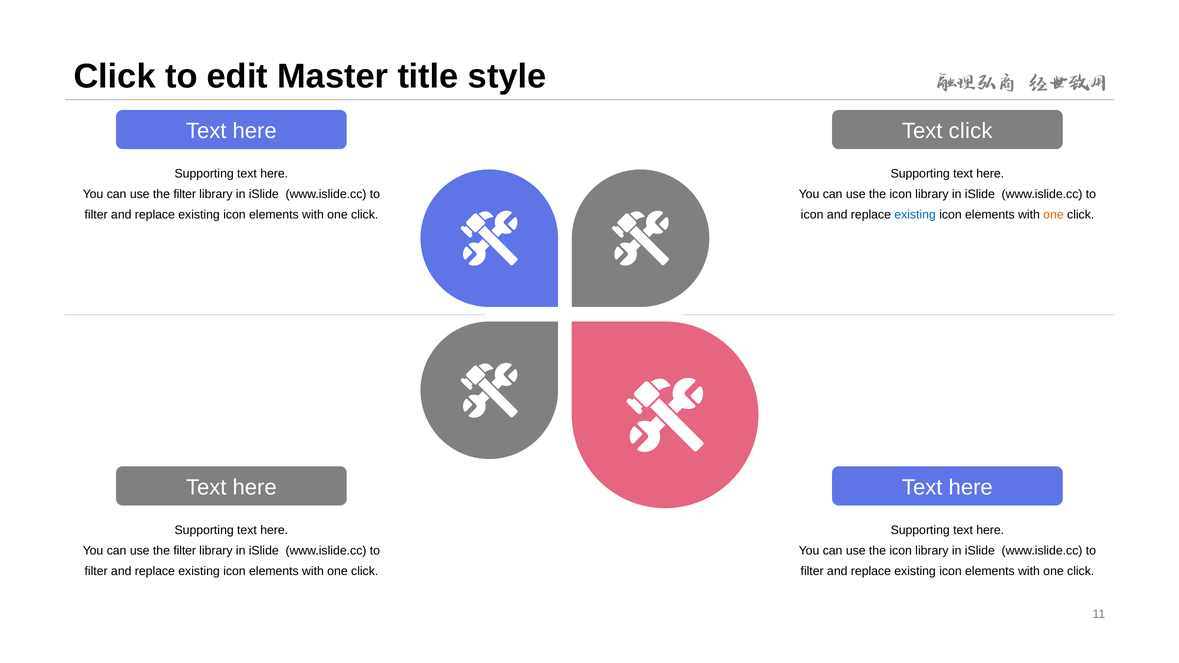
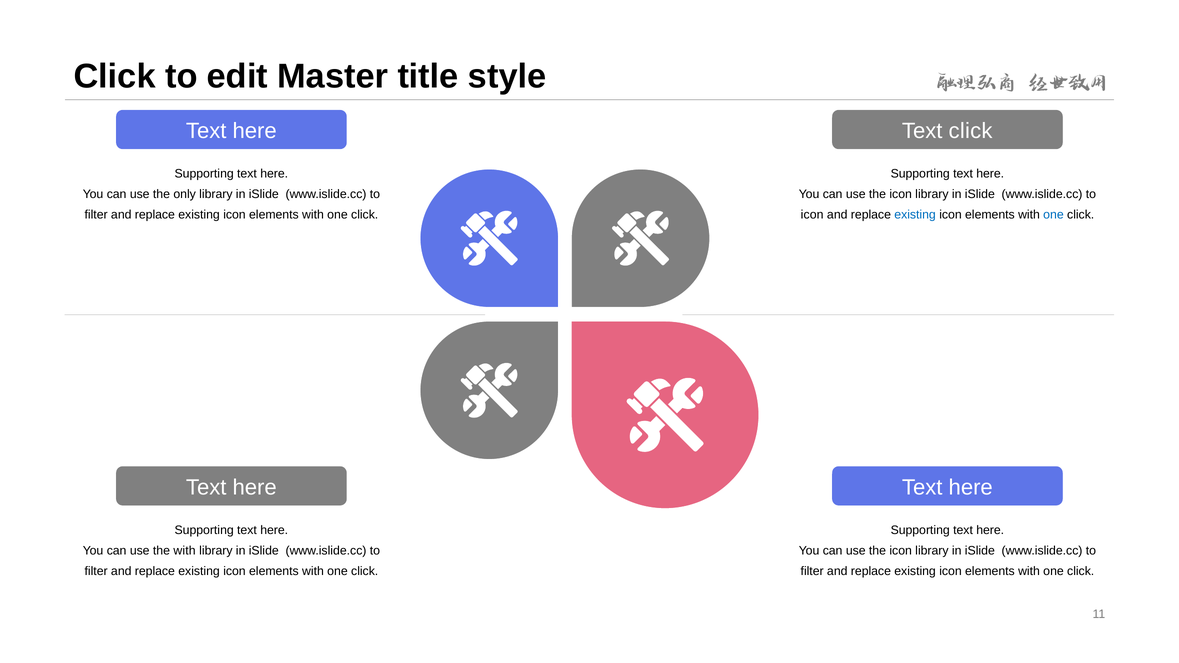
filter: filter -> only (185, 194)
one colour: orange -> blue (1053, 215)
filter: filter -> with (185, 551)
